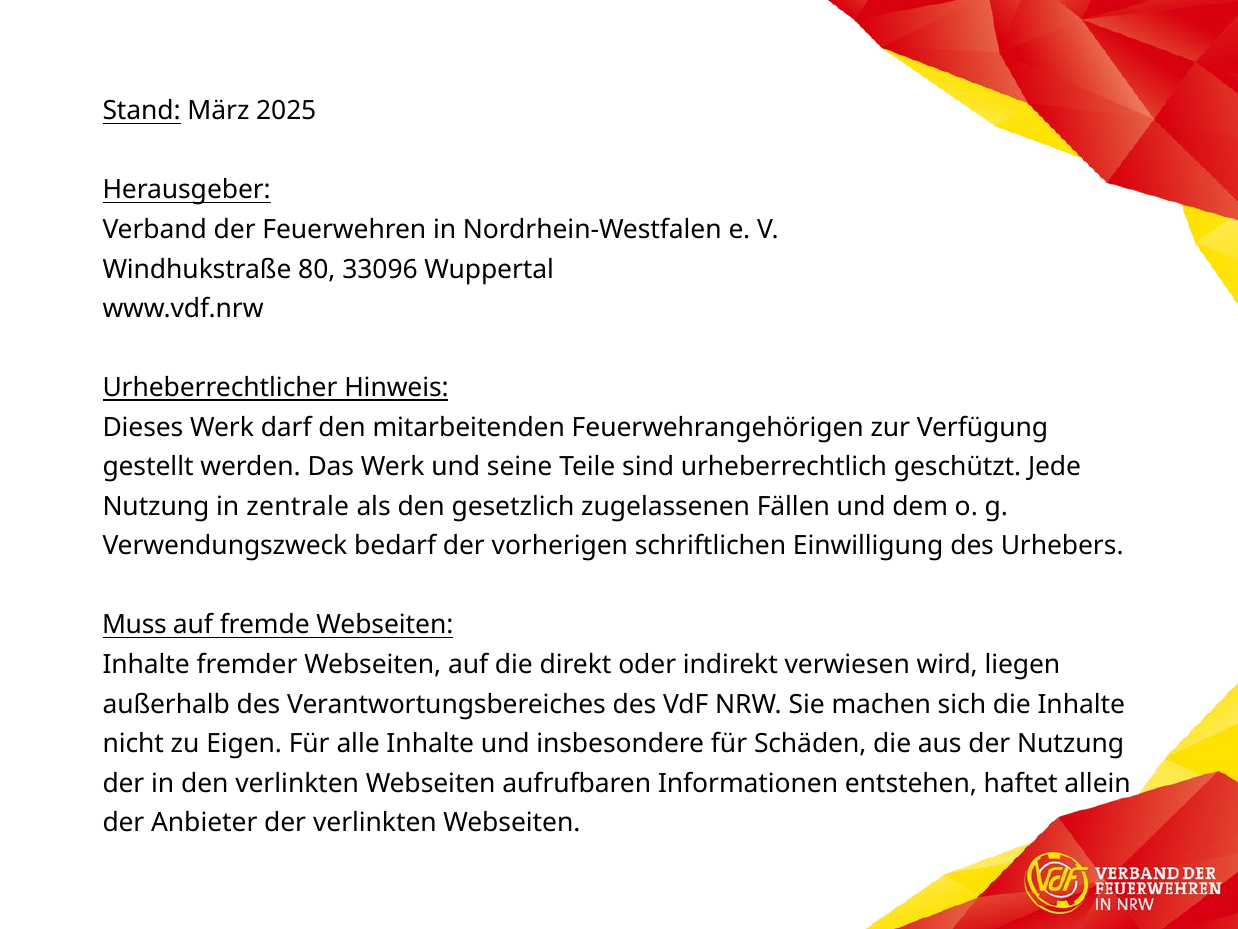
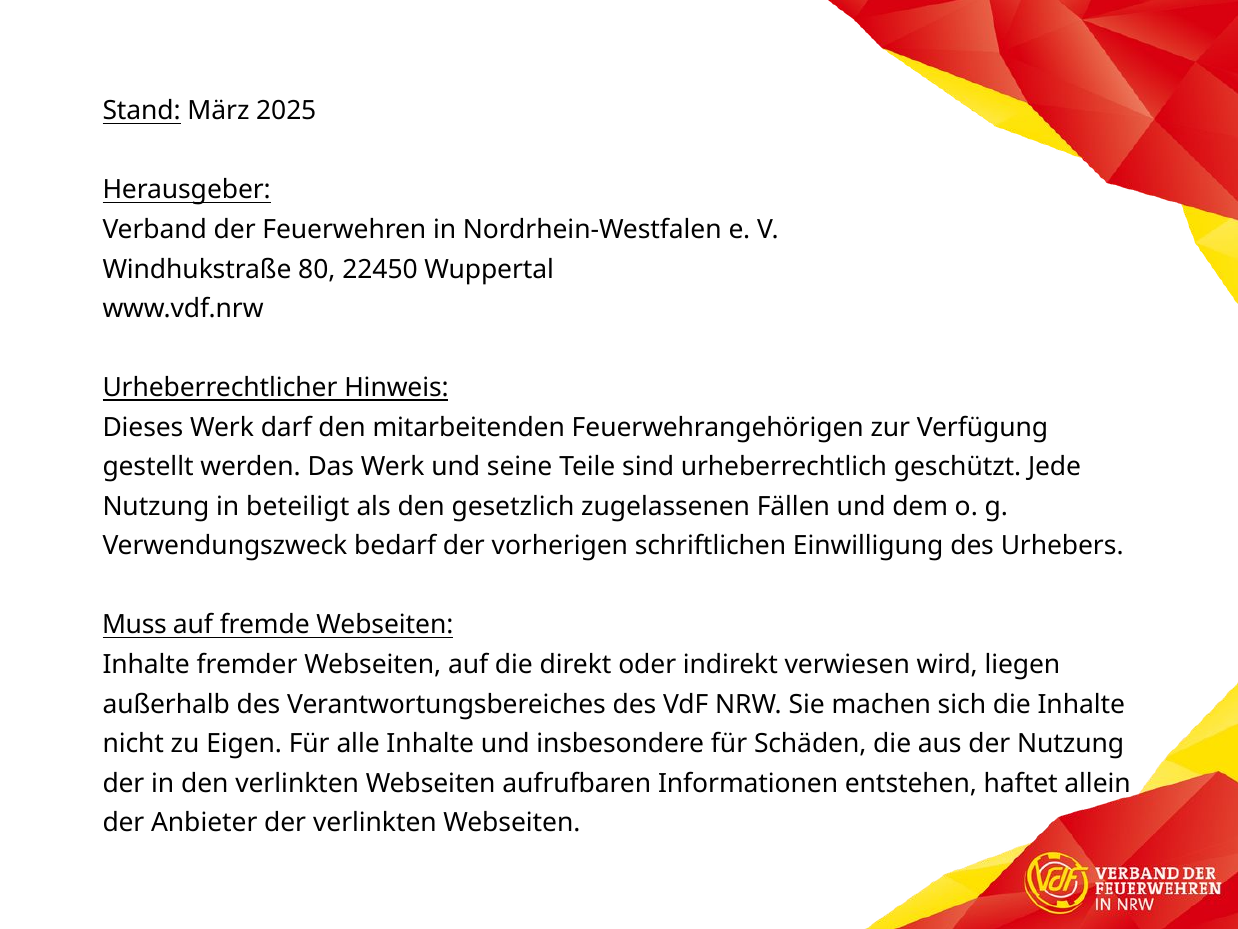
33096: 33096 -> 22450 (380, 269)
zentrale: zentrale -> beteiligt (298, 506)
